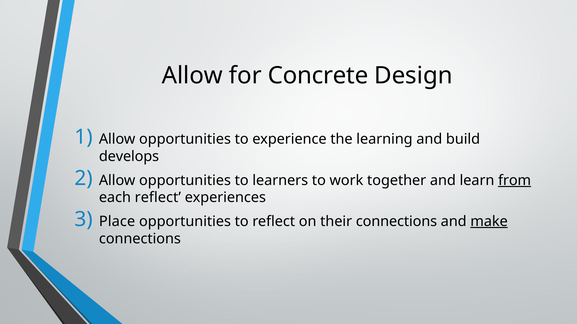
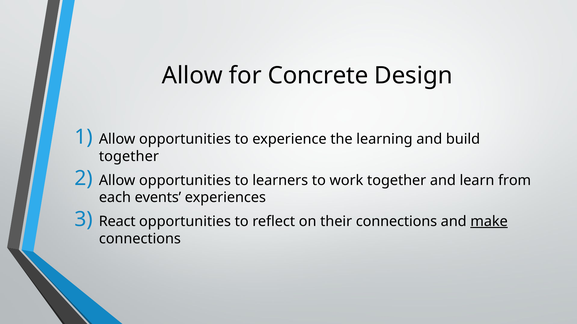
develops: develops -> together (129, 157)
from underline: present -> none (515, 181)
each reflect: reflect -> events (158, 198)
Place: Place -> React (117, 222)
